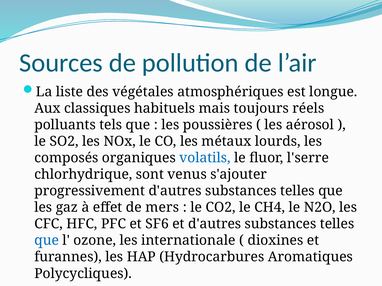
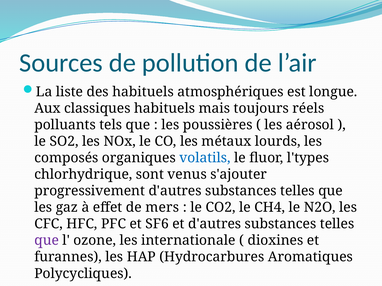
des végétales: végétales -> habituels (143, 92)
l'serre: l'serre -> l'types (308, 158)
que colour: blue -> purple (47, 241)
